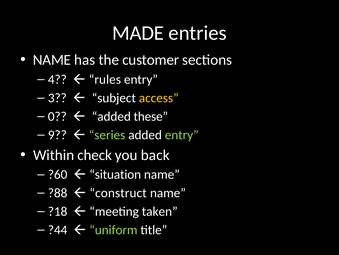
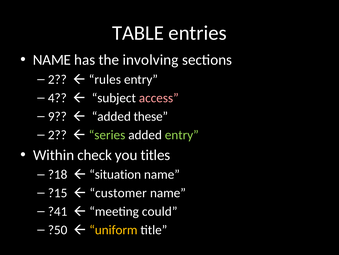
MADE: MADE -> TABLE (138, 33)
customer: customer -> involving (151, 60)
4: 4 -> 2 (57, 79)
3: 3 -> 4 (57, 98)
access colour: yellow -> pink (159, 98)
0: 0 -> 9 (57, 116)
9: 9 -> 2 (57, 135)
back: back -> titles (155, 155)
?60: ?60 -> ?18 (58, 174)
?88: ?88 -> ?15 (58, 193)
construct: construct -> customer (118, 193)
?18: ?18 -> ?41 (58, 211)
taken: taken -> could (160, 211)
?44: ?44 -> ?50 (58, 229)
uniform colour: light green -> yellow (113, 229)
